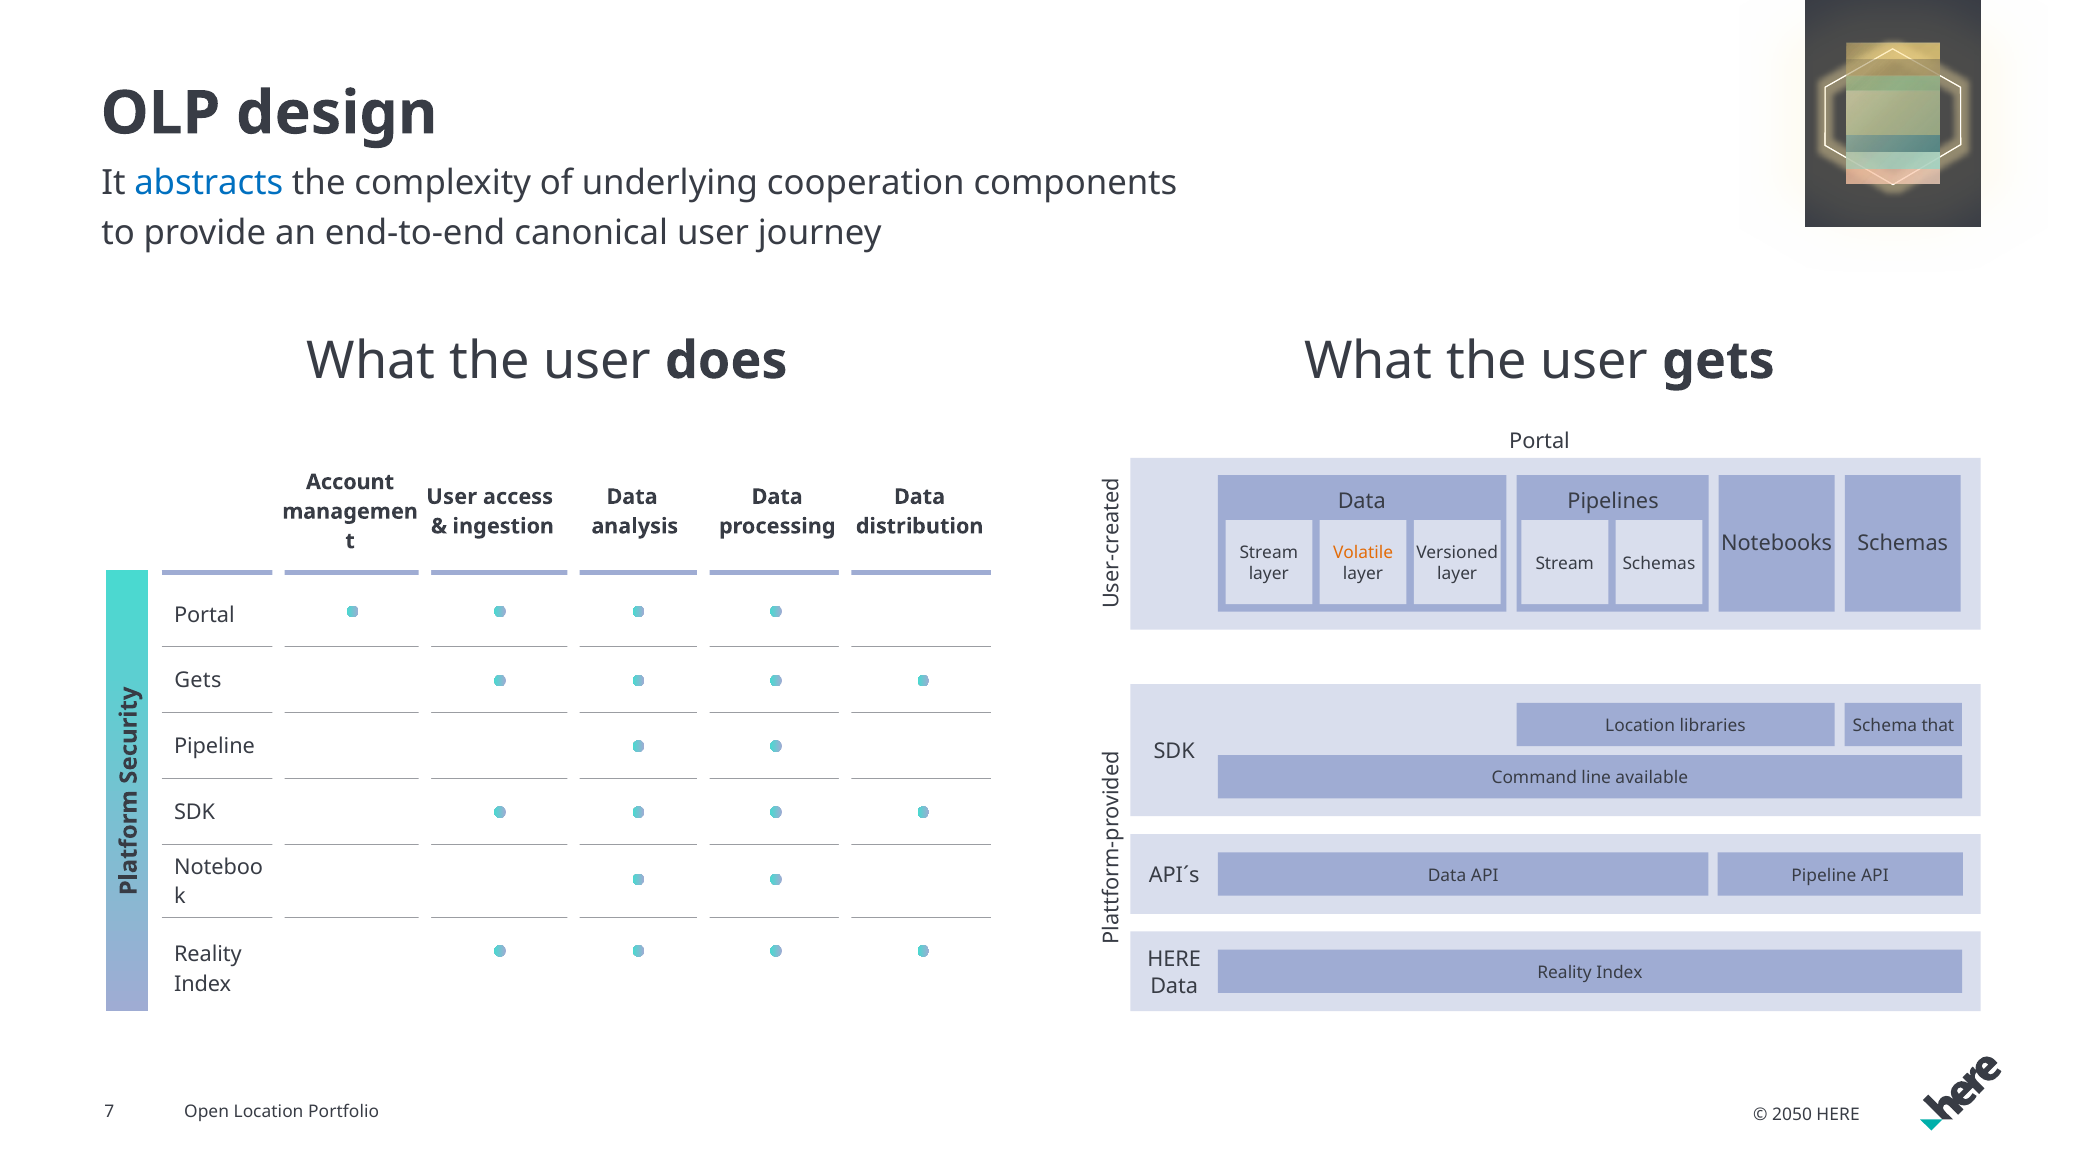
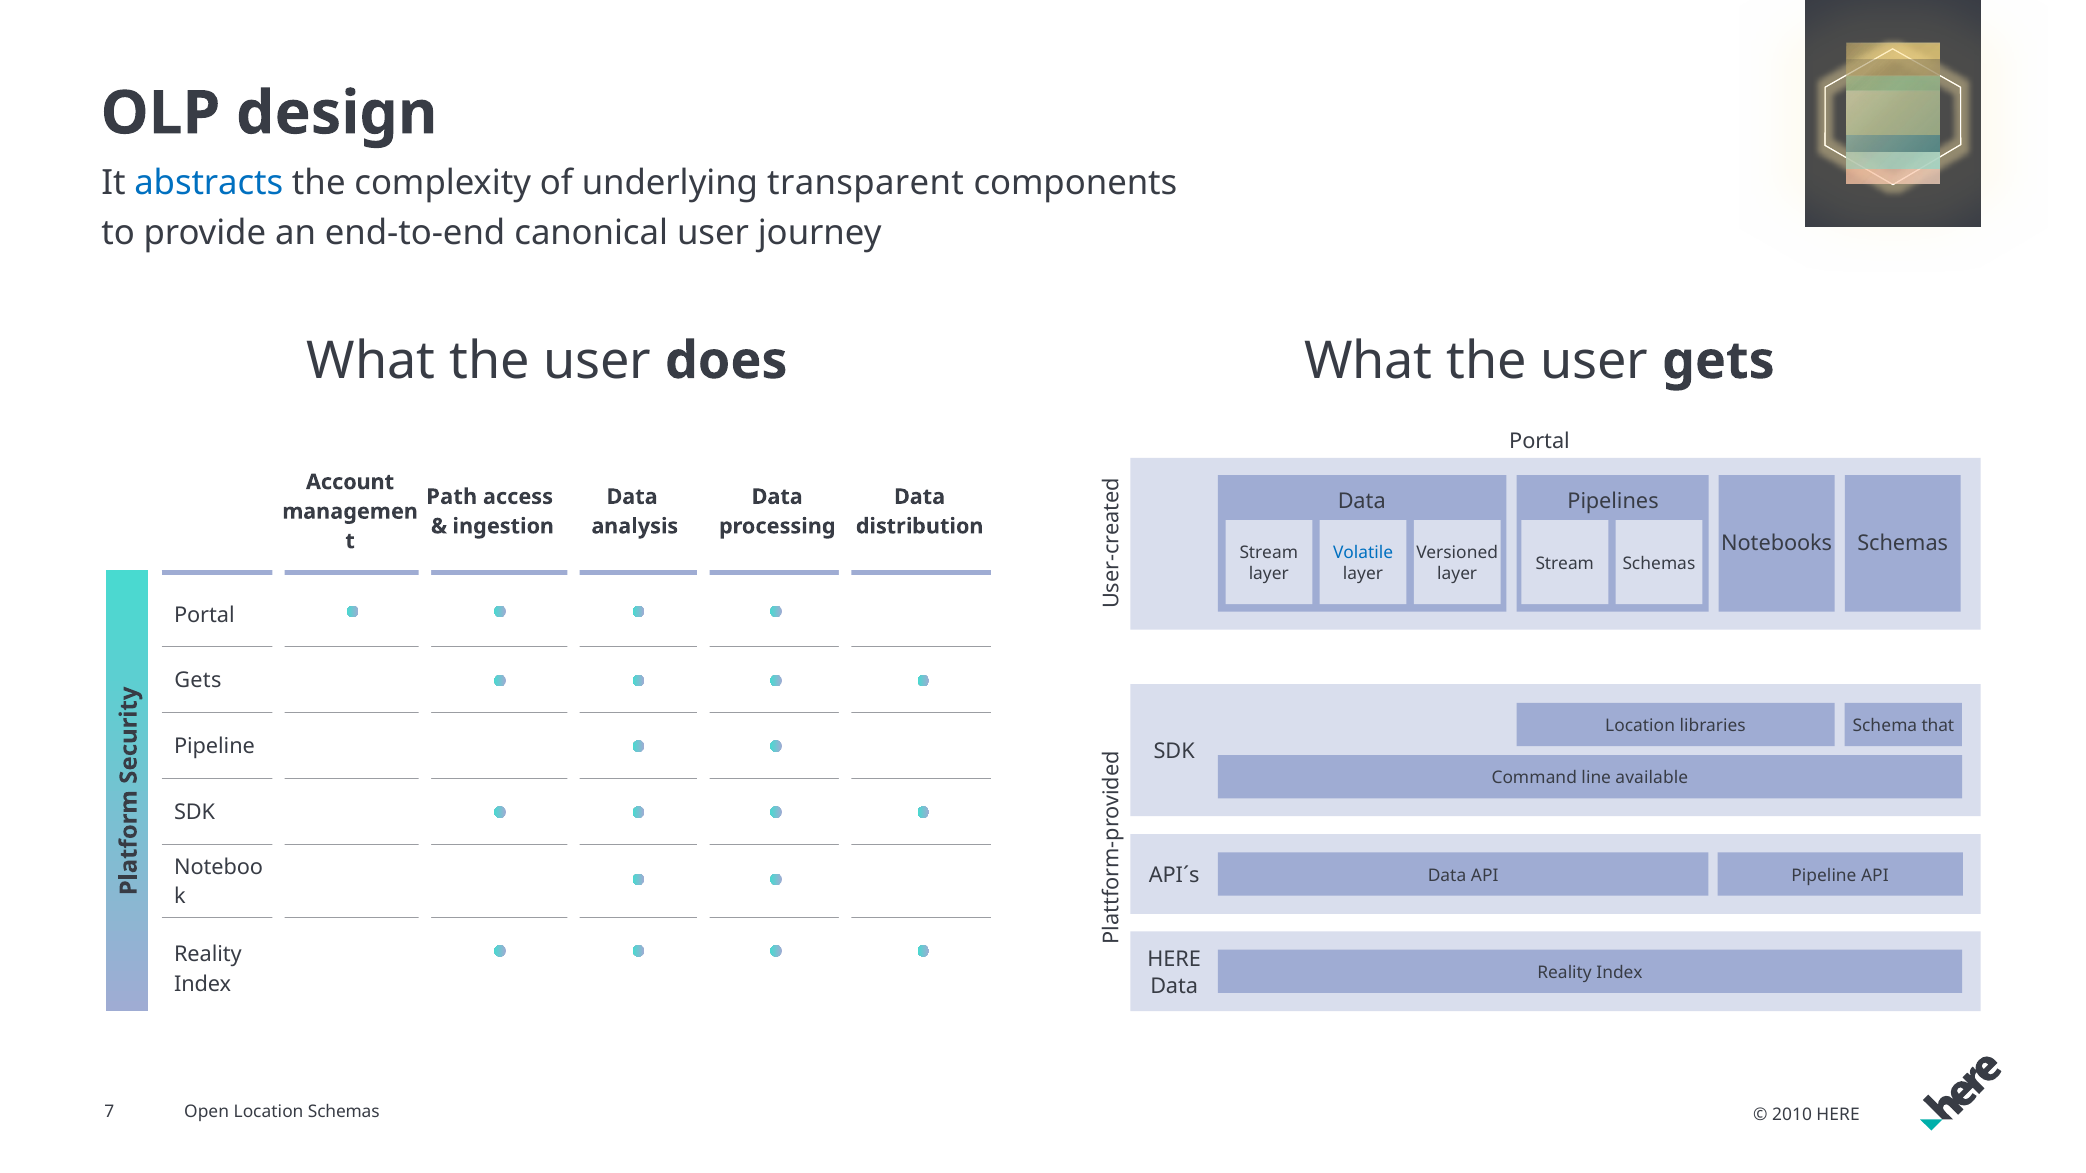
cooperation: cooperation -> transparent (866, 183)
User: User -> Path (452, 497)
Volatile colour: orange -> blue (1363, 553)
Location Portfolio: Portfolio -> Schemas (344, 1112)
2050: 2050 -> 2010 (1792, 1115)
